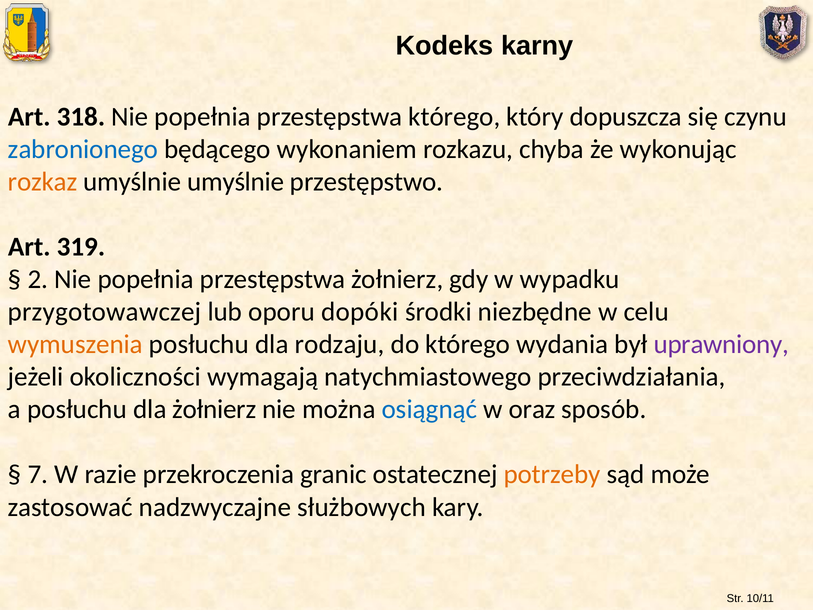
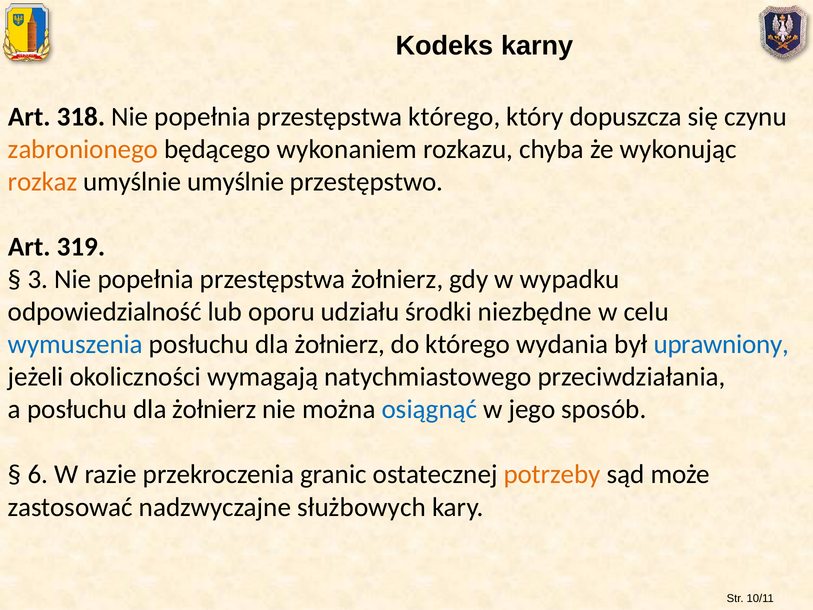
zabronionego colour: blue -> orange (83, 149)
2: 2 -> 3 (38, 279)
przygotowawczej: przygotowawczej -> odpowiedzialność (105, 312)
dopóki: dopóki -> udziału (360, 312)
wymuszenia colour: orange -> blue (75, 344)
rodzaju: rodzaju -> żołnierz (340, 344)
uprawniony colour: purple -> blue (721, 344)
oraz: oraz -> jego (532, 409)
7: 7 -> 6 (38, 474)
